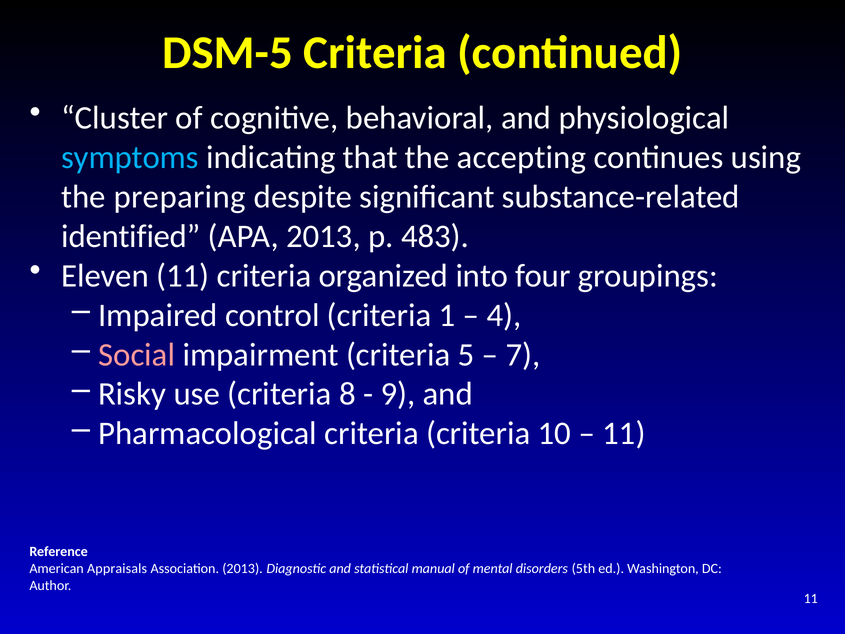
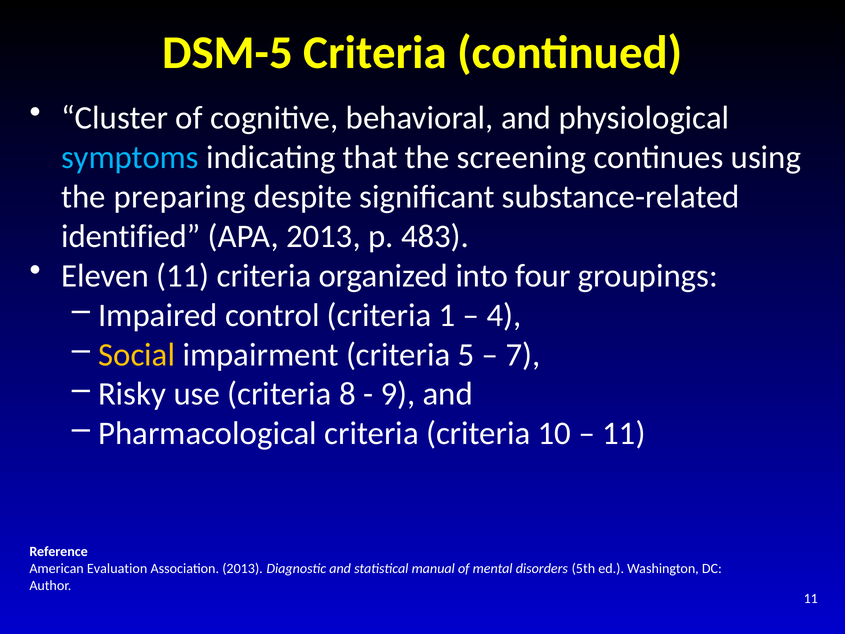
accepting: accepting -> screening (522, 157)
Social colour: pink -> yellow (137, 355)
Appraisals: Appraisals -> Evaluation (117, 568)
